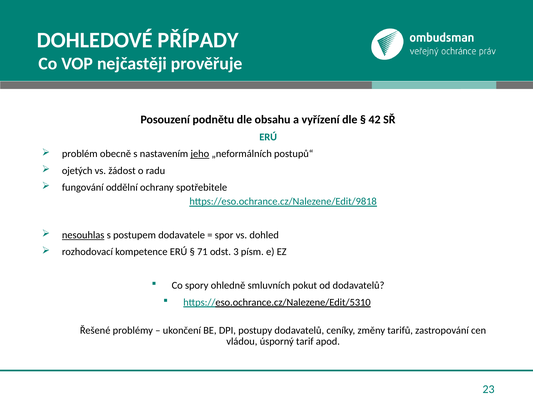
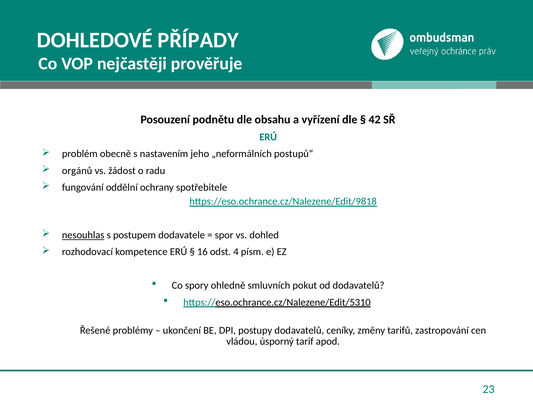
jeho underline: present -> none (200, 154)
ojetých: ojetých -> orgánů (77, 171)
71: 71 -> 16 (202, 252)
3: 3 -> 4 (236, 252)
